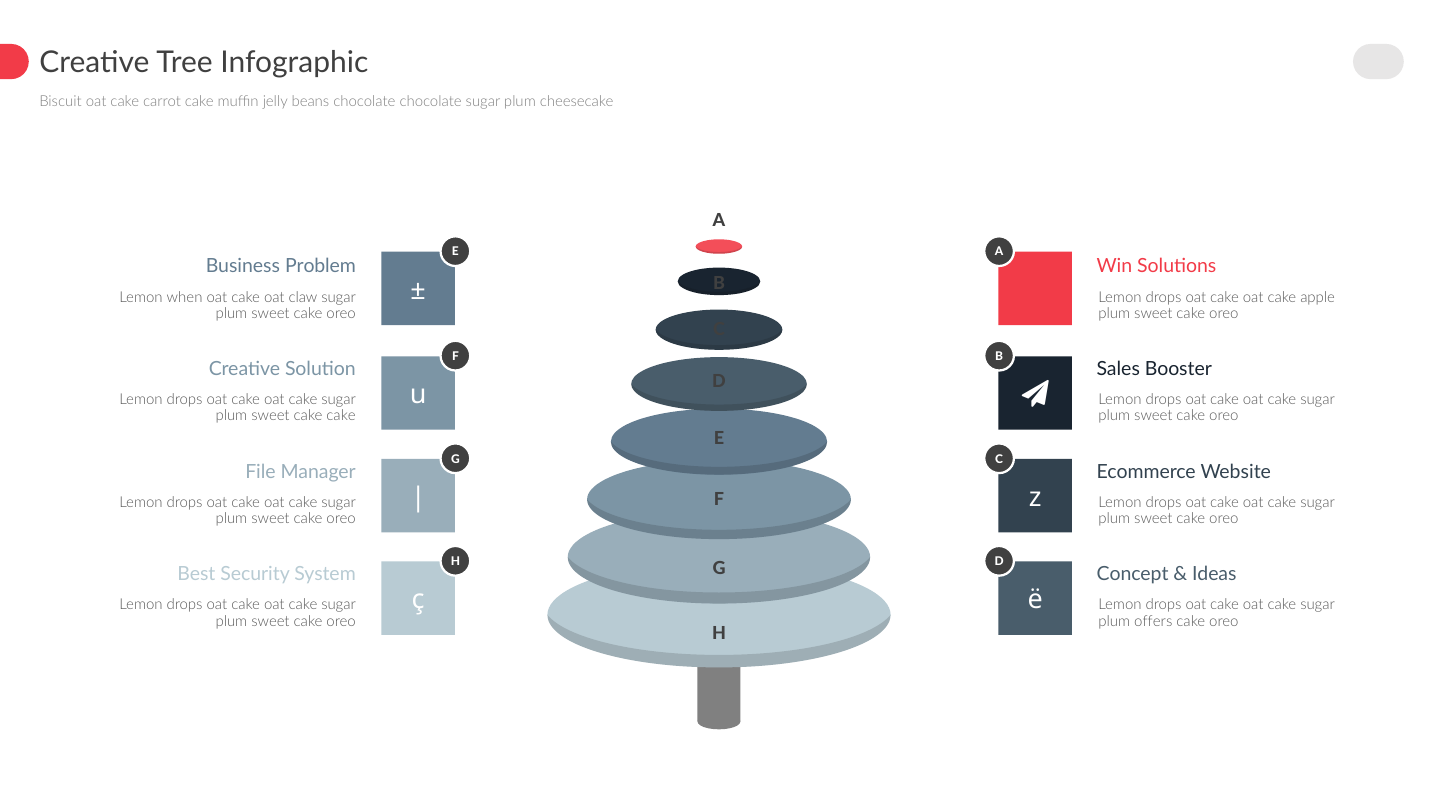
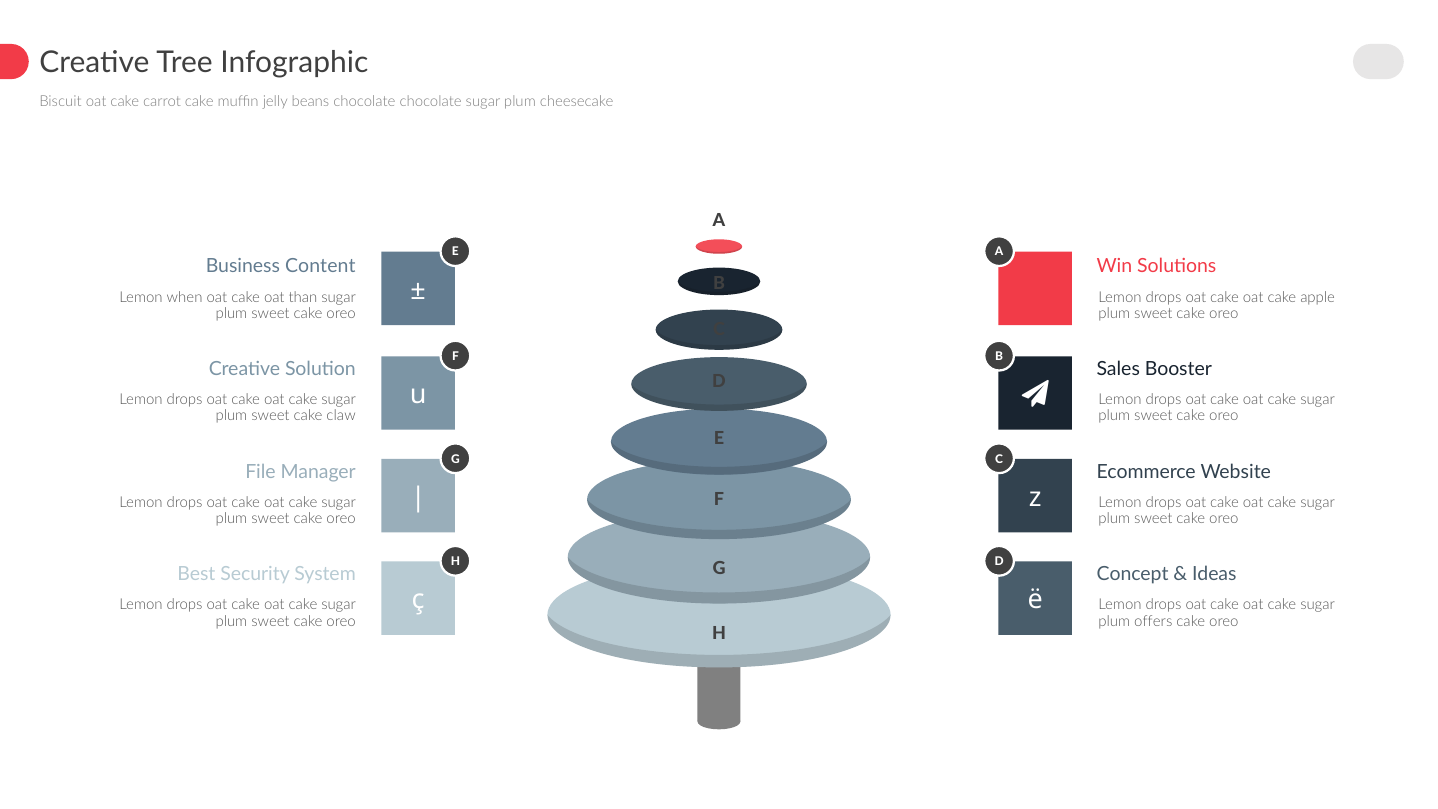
Problem: Problem -> Content (320, 266)
claw: claw -> than (303, 297)
cake cake: cake -> claw (341, 416)
